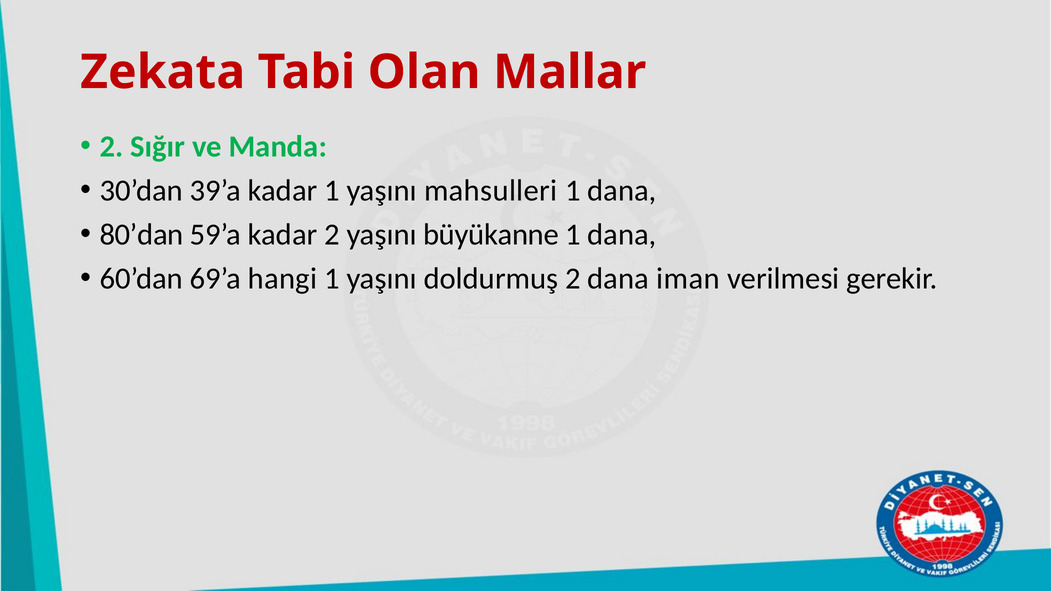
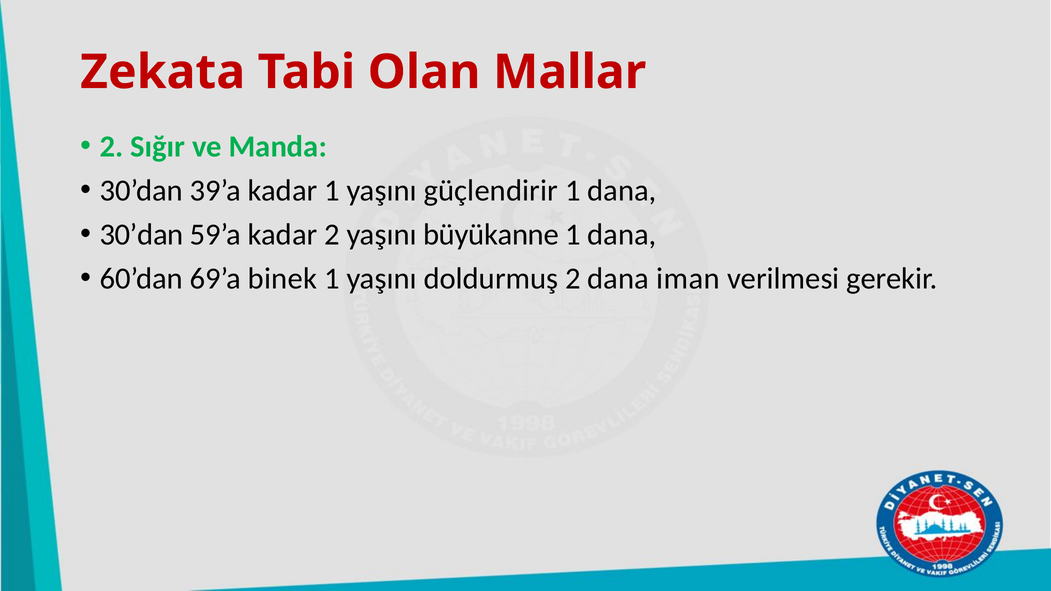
mahsulleri: mahsulleri -> güçlendirir (491, 191)
80’dan: 80’dan -> 30’dan (142, 235)
hangi: hangi -> binek (283, 279)
